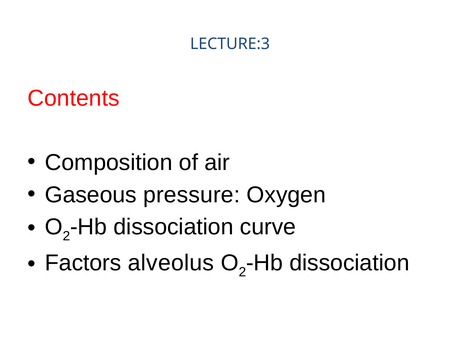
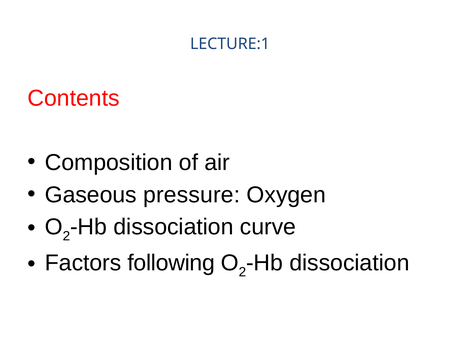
LECTURE:3: LECTURE:3 -> LECTURE:1 (230, 44)
alveolus: alveolus -> following (171, 263)
